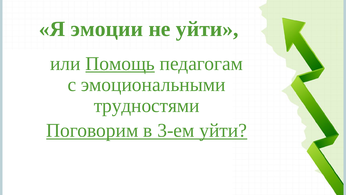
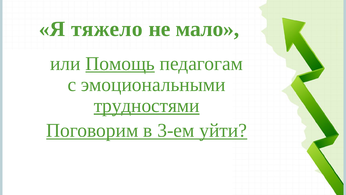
эмоции: эмоции -> тяжело (107, 29)
не уйти: уйти -> мало (207, 29)
трудностями underline: none -> present (147, 106)
